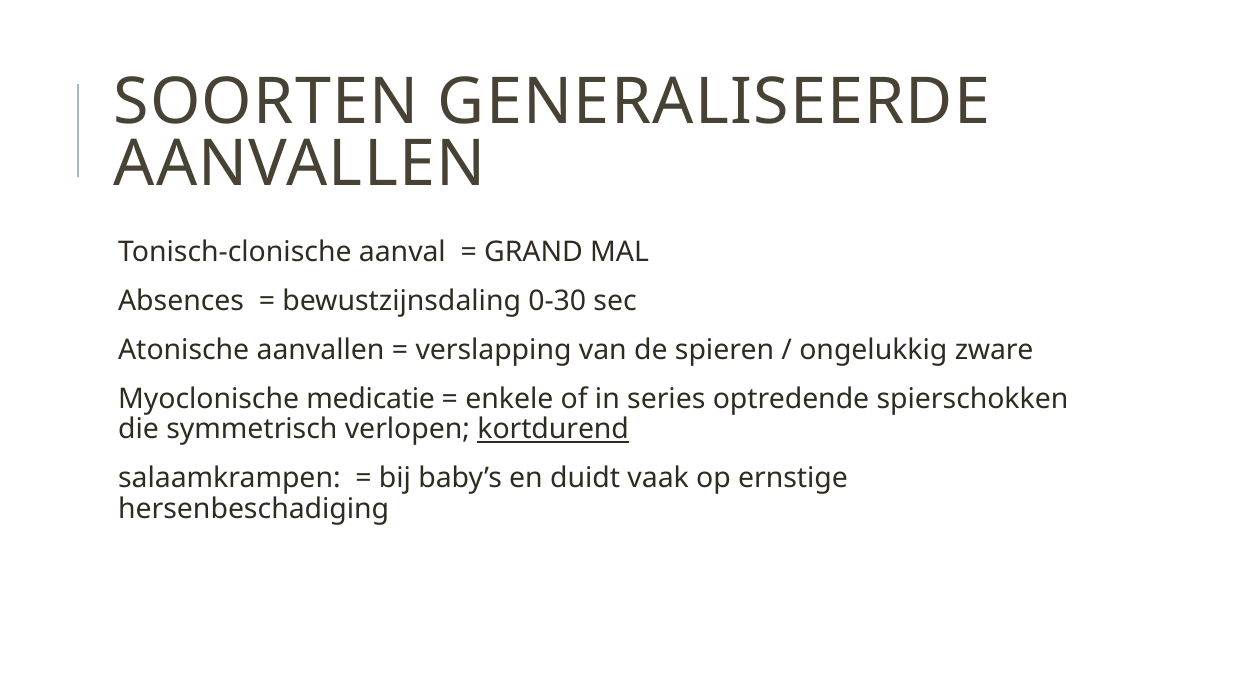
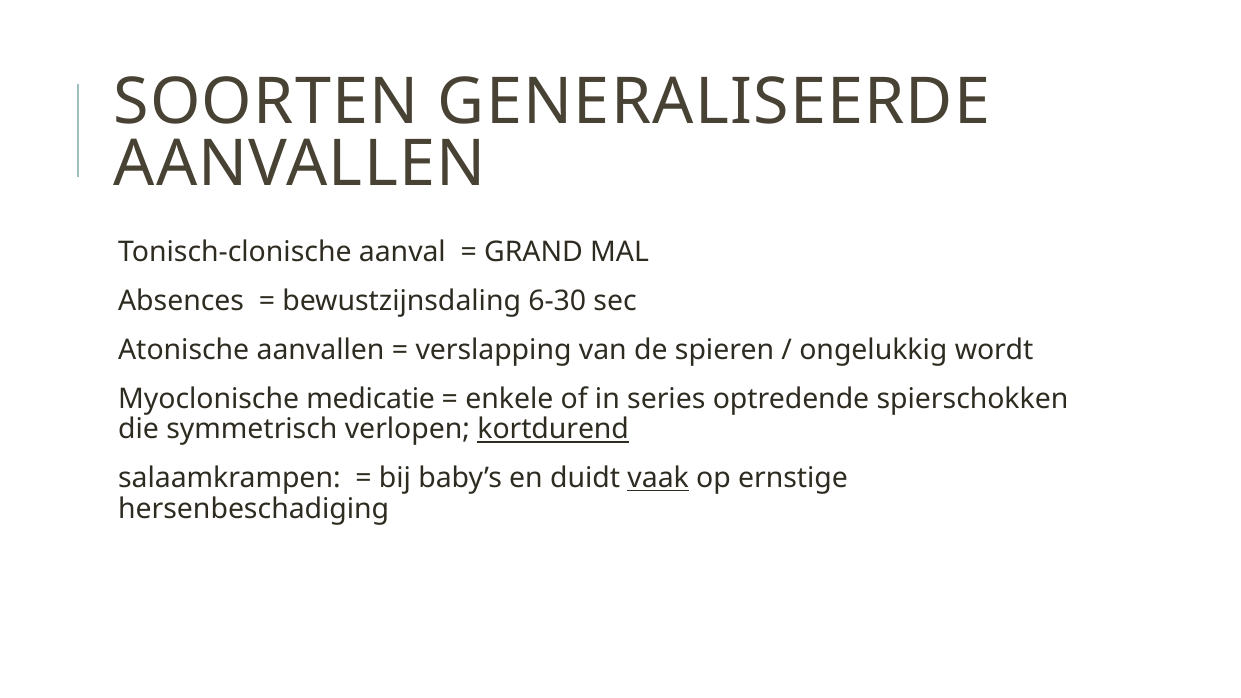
0-30: 0-30 -> 6-30 (557, 301)
zware: zware -> wordt (994, 350)
vaak underline: none -> present (658, 478)
